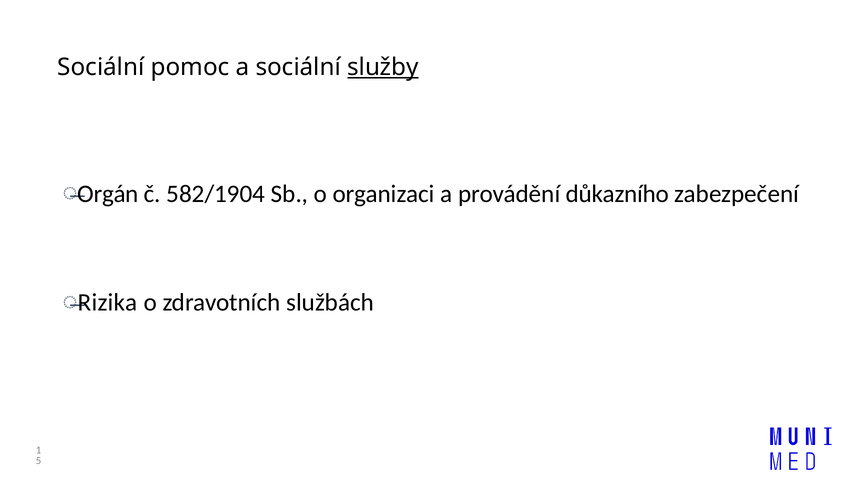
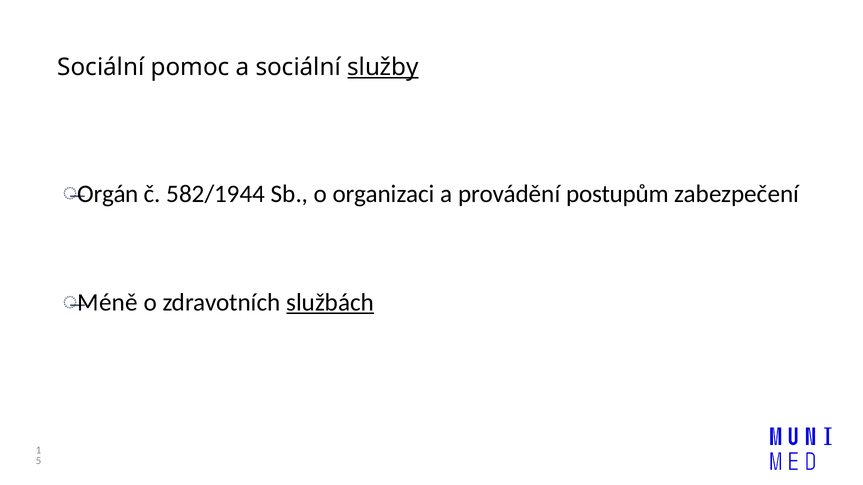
582/1904: 582/1904 -> 582/1944 (216, 194)
důkazního: důkazního -> postupům (617, 194)
Rizika: Rizika -> Méně (108, 303)
službách underline: none -> present (330, 303)
